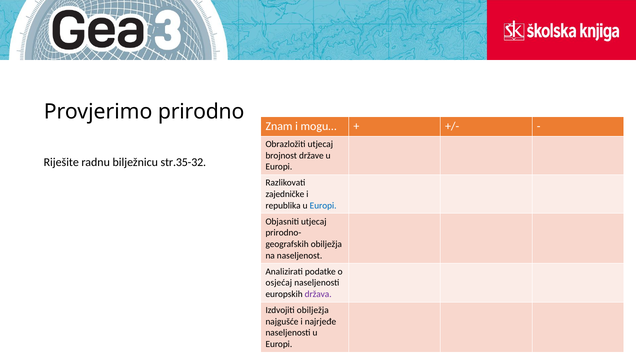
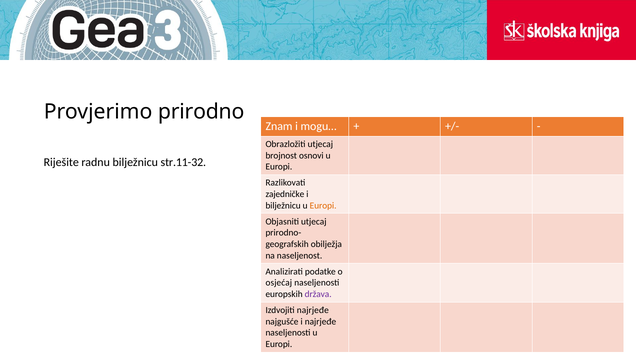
države: države -> osnovi (311, 155)
str.35-32: str.35-32 -> str.11-32 (183, 162)
republika: republika -> bilježnicu (283, 205)
Europi colour: blue -> orange (323, 205)
Izdvojiti obilježja: obilježja -> najrjeđe (313, 310)
